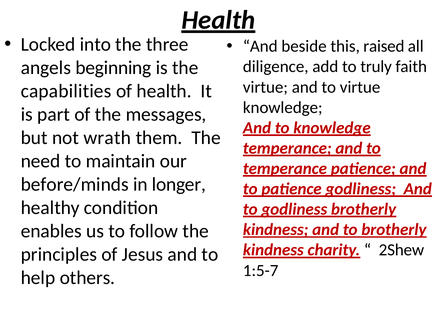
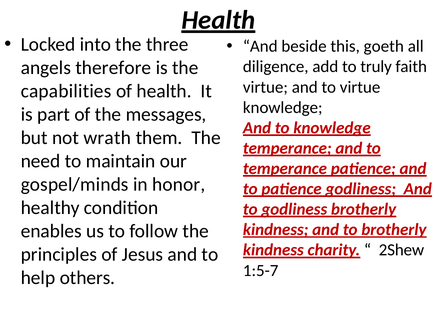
raised: raised -> goeth (384, 46)
beginning: beginning -> therefore (113, 68)
before/minds: before/minds -> gospel/minds (75, 184)
longer: longer -> honor (179, 184)
